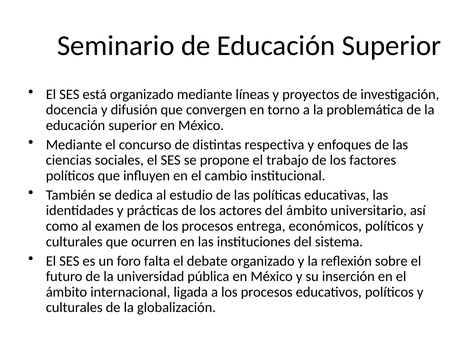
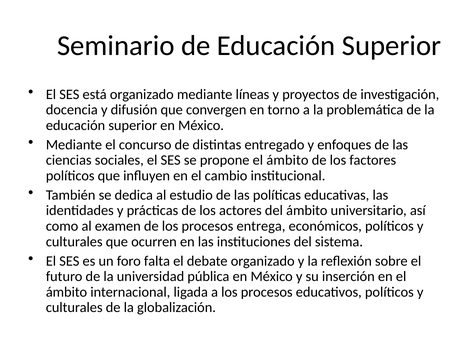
respectiva: respectiva -> entregado (274, 144)
propone el trabajo: trabajo -> ámbito (287, 160)
